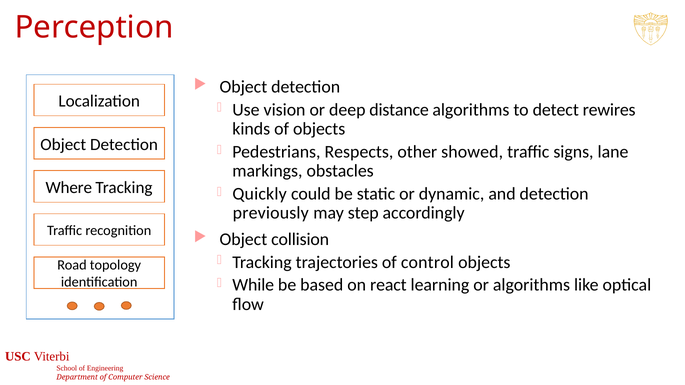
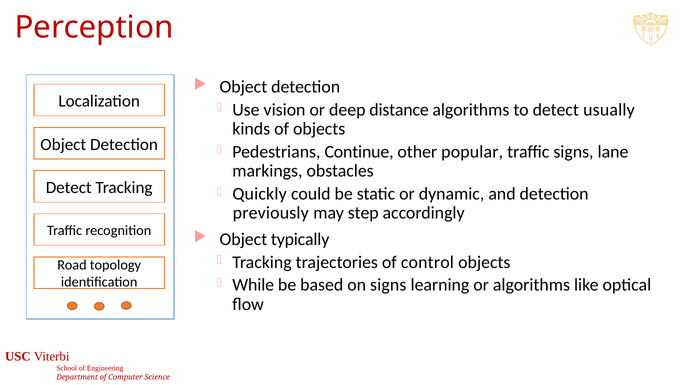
rewires: rewires -> usually (609, 110)
Respects: Respects -> Continue (359, 152)
showed: showed -> popular (472, 152)
Where: Where -> Detect (69, 188)
collision: collision -> typically (300, 240)
on react: react -> signs (388, 285)
